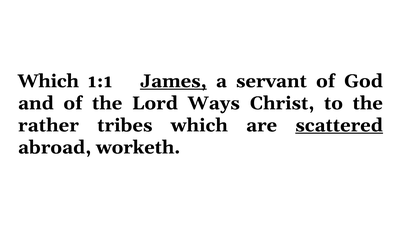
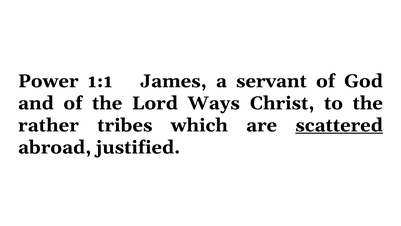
Which: Which -> Power (48, 81)
James underline: present -> none (173, 81)
worketh: worketh -> justified (138, 147)
